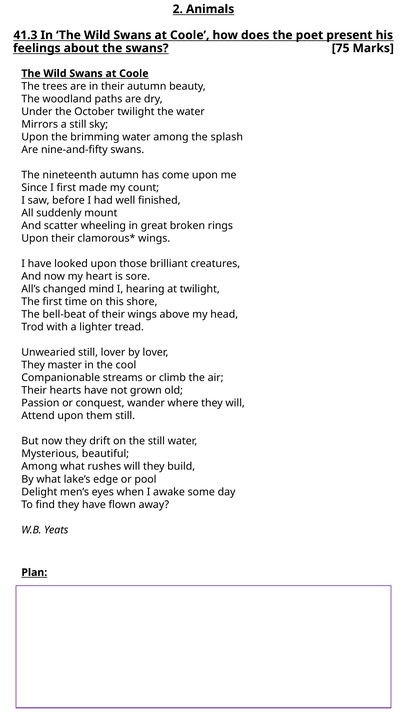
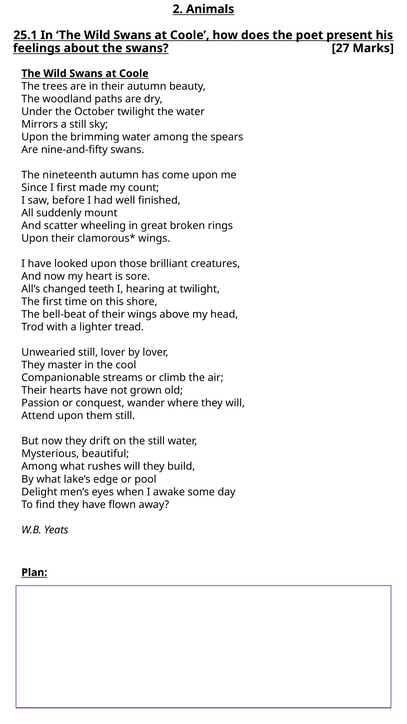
41.3: 41.3 -> 25.1 (25, 35)
75: 75 -> 27 (341, 48)
splash: splash -> spears (227, 137)
mind: mind -> teeth (101, 289)
